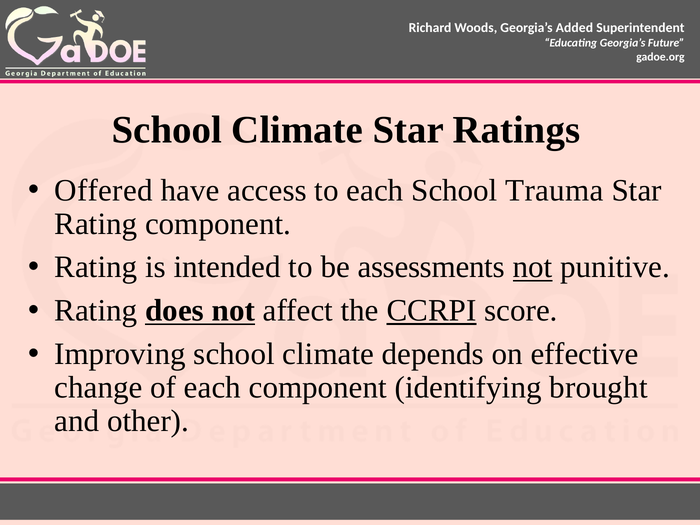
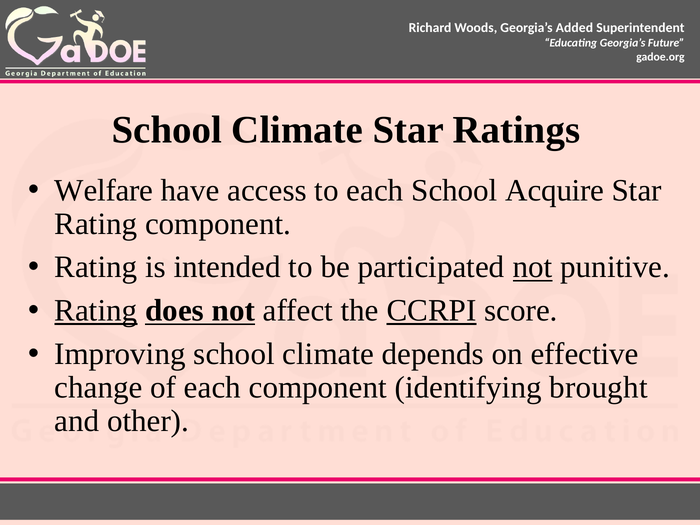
Offered: Offered -> Welfare (104, 190)
Trauma: Trauma -> Acquire (555, 190)
assessments: assessments -> participated (431, 267)
Rating underline: none -> present (96, 311)
